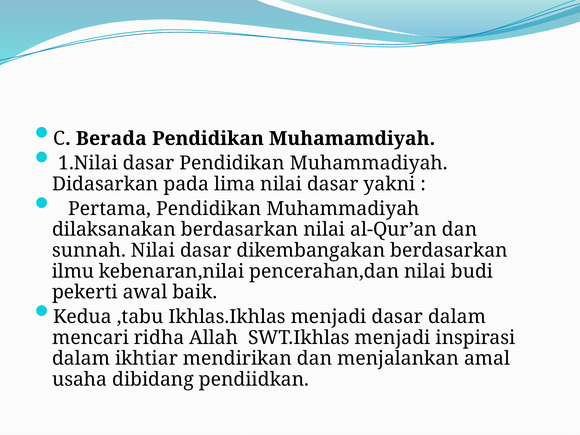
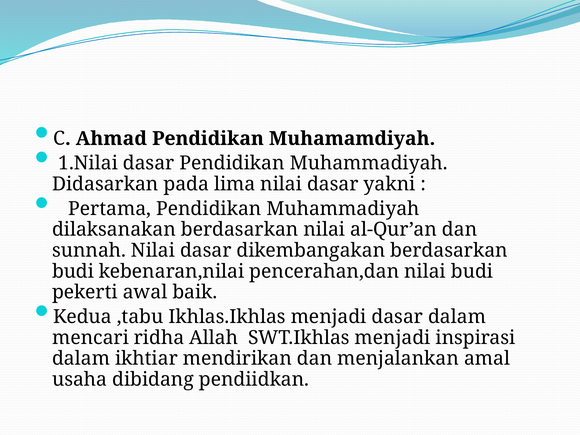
Berada: Berada -> Ahmad (111, 139)
ilmu: ilmu -> budi (73, 271)
